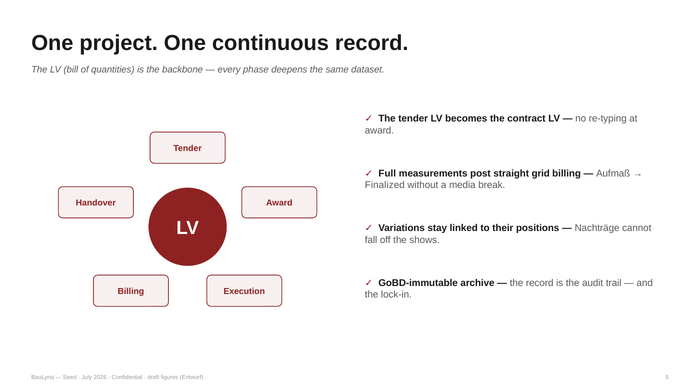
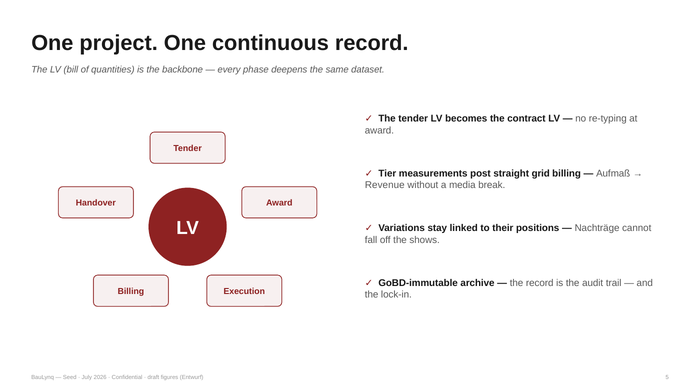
Full: Full -> Tier (387, 173)
Finalized: Finalized -> Revenue (385, 185)
